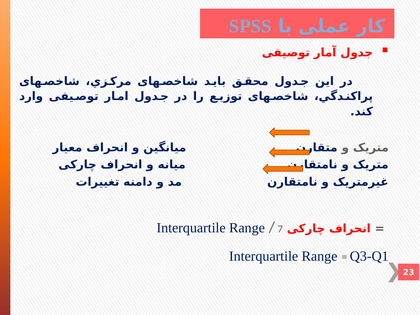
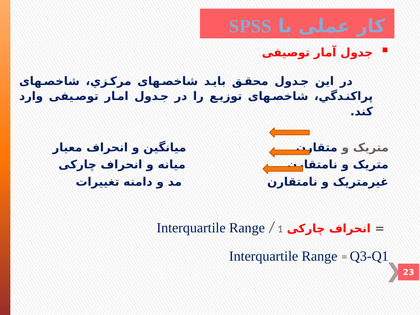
7: 7 -> 1 (280, 229)
